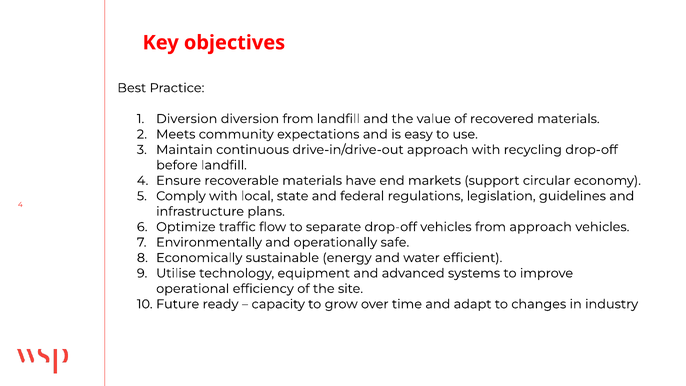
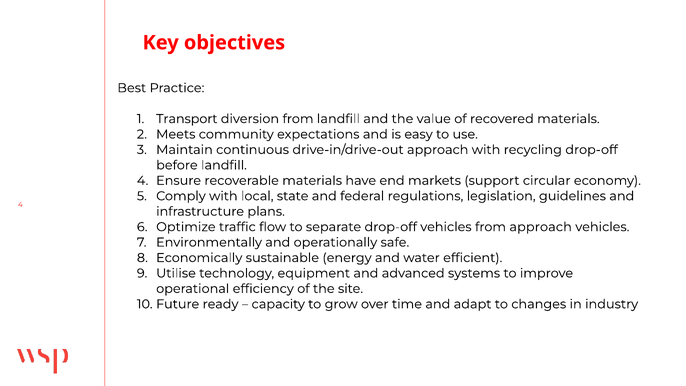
Diversion: Diversion -> Transport (187, 119)
